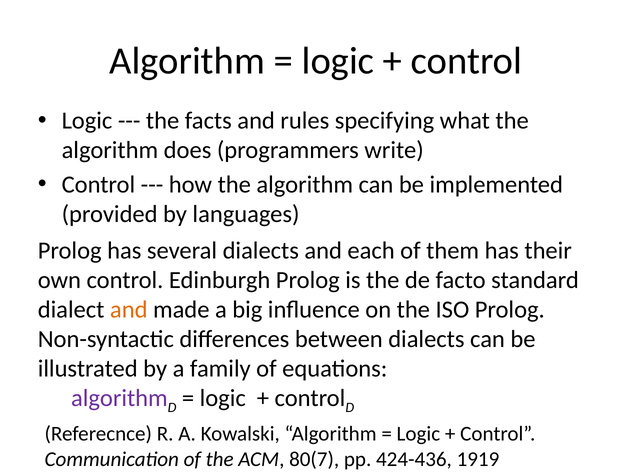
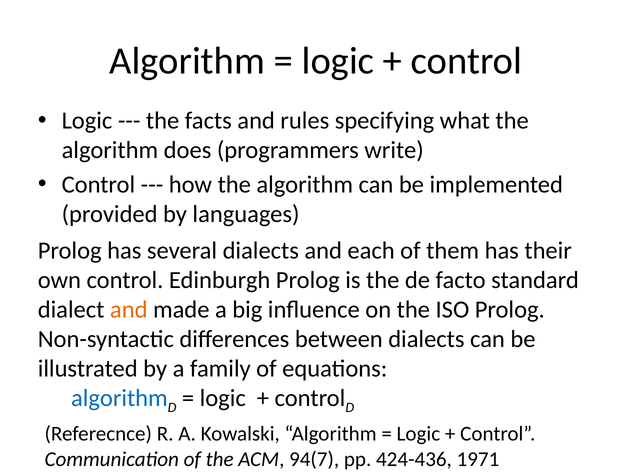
algorithm colour: purple -> blue (119, 398)
80(7: 80(7 -> 94(7 (314, 459)
1919: 1919 -> 1971 (478, 459)
